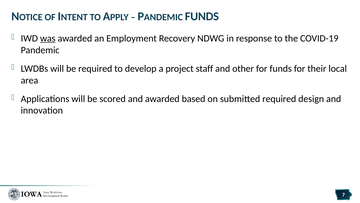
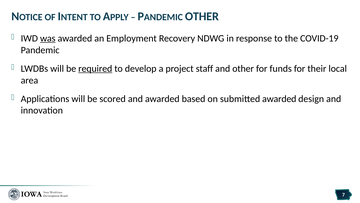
FUNDS: FUNDS -> OTHER (202, 16)
required underline: none -> present (95, 68)
submitted required: required -> awarded (279, 99)
